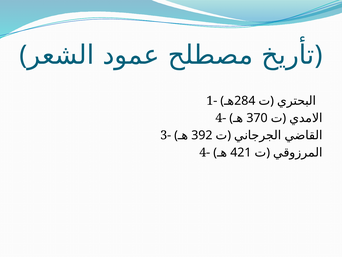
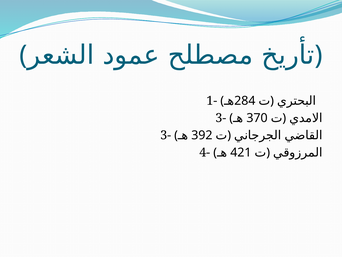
4-: 4- -> 3- (221, 118)
